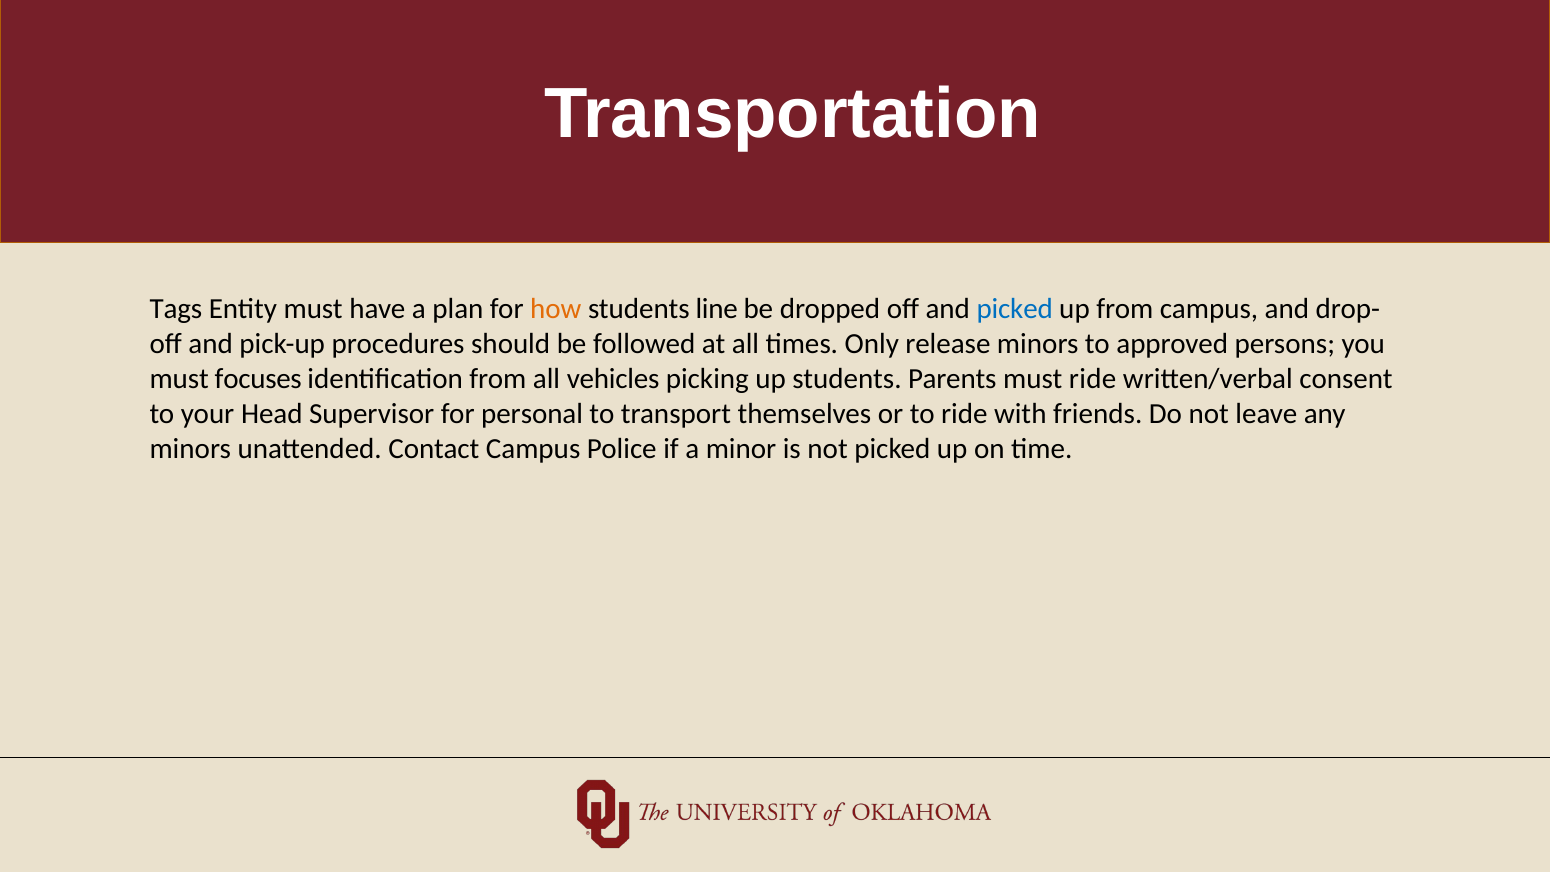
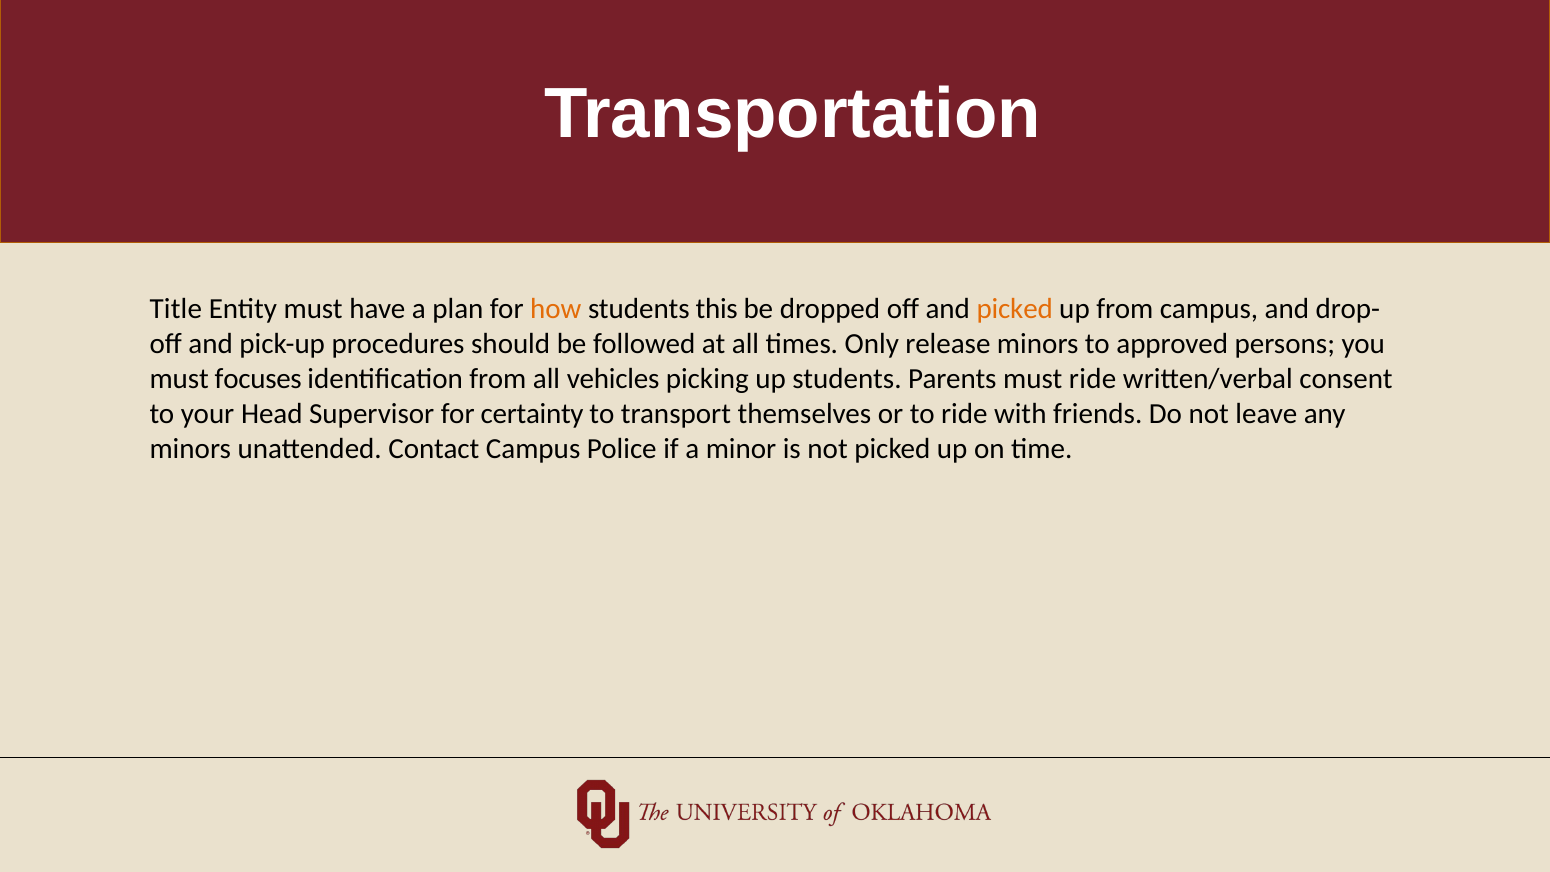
Tags: Tags -> Title (176, 309)
line: line -> this (717, 309)
picked colour: blue -> orange (1015, 309)
personal: personal -> certainty (532, 414)
